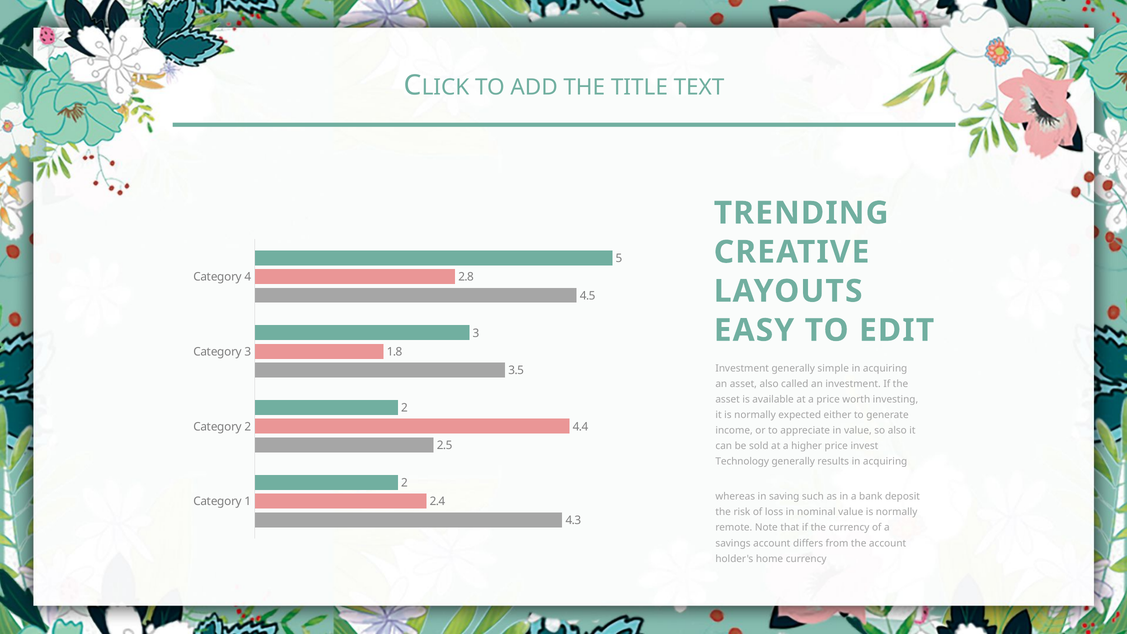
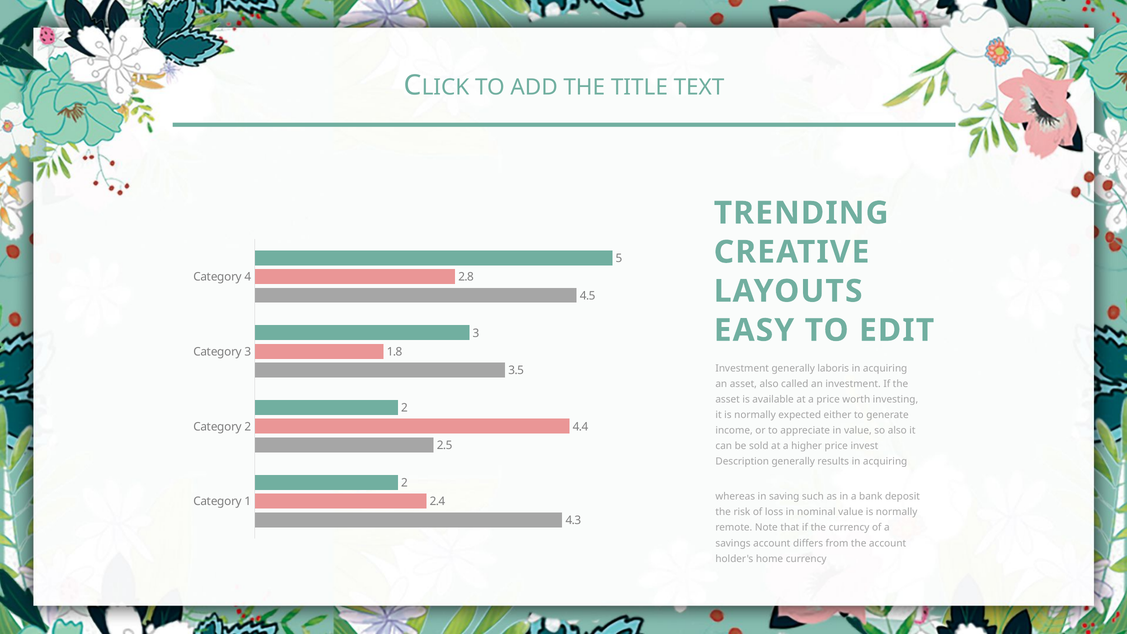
simple: simple -> laboris (833, 368)
Technology: Technology -> Description (742, 462)
